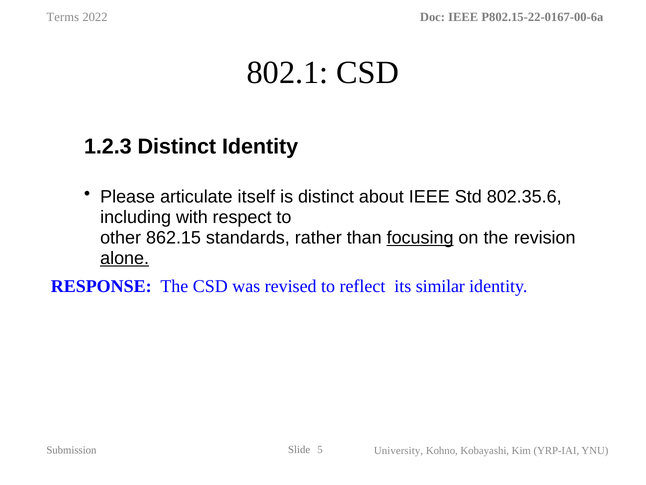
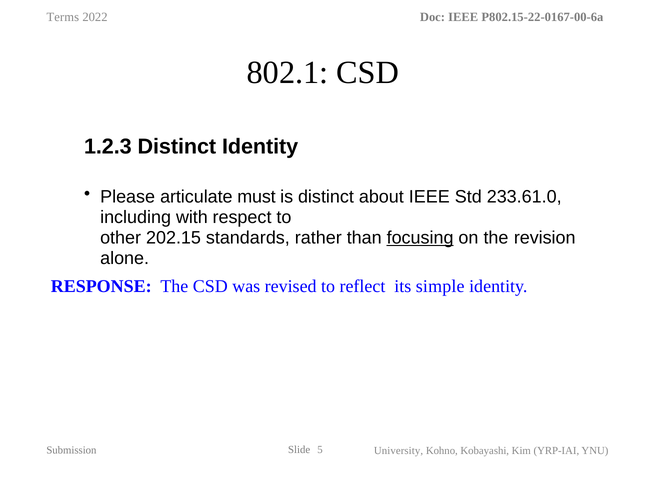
itself: itself -> must (256, 196)
802.35.6: 802.35.6 -> 233.61.0 (524, 196)
862.15: 862.15 -> 202.15 (174, 237)
alone underline: present -> none (125, 258)
similar: similar -> simple (440, 286)
